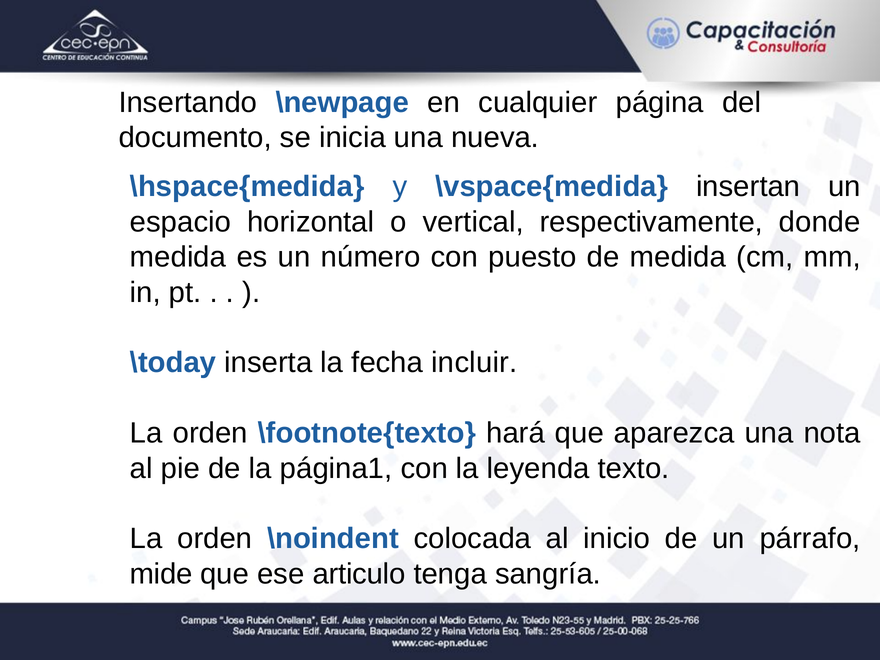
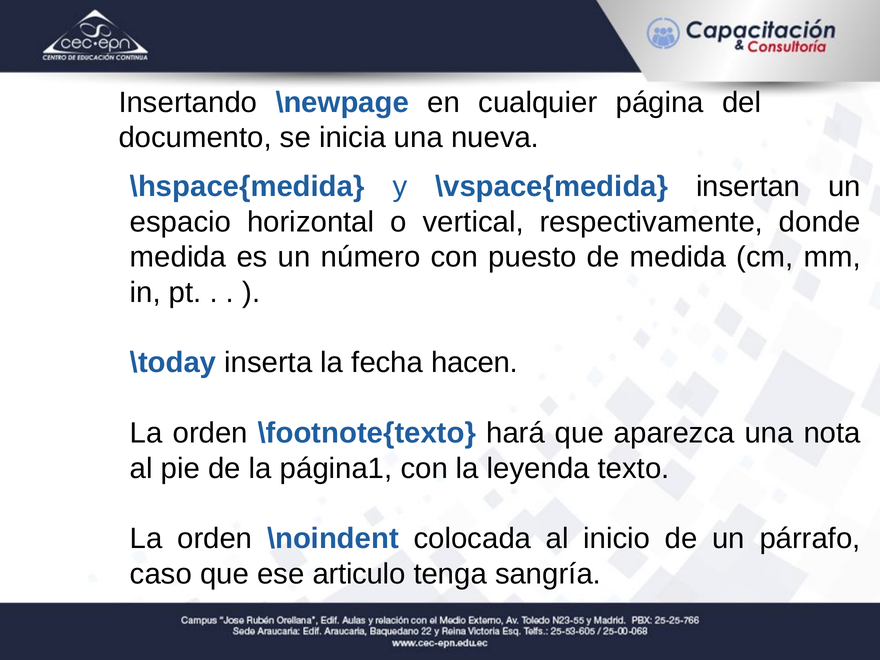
incluir: incluir -> hacen (475, 363)
mide: mide -> caso (161, 574)
